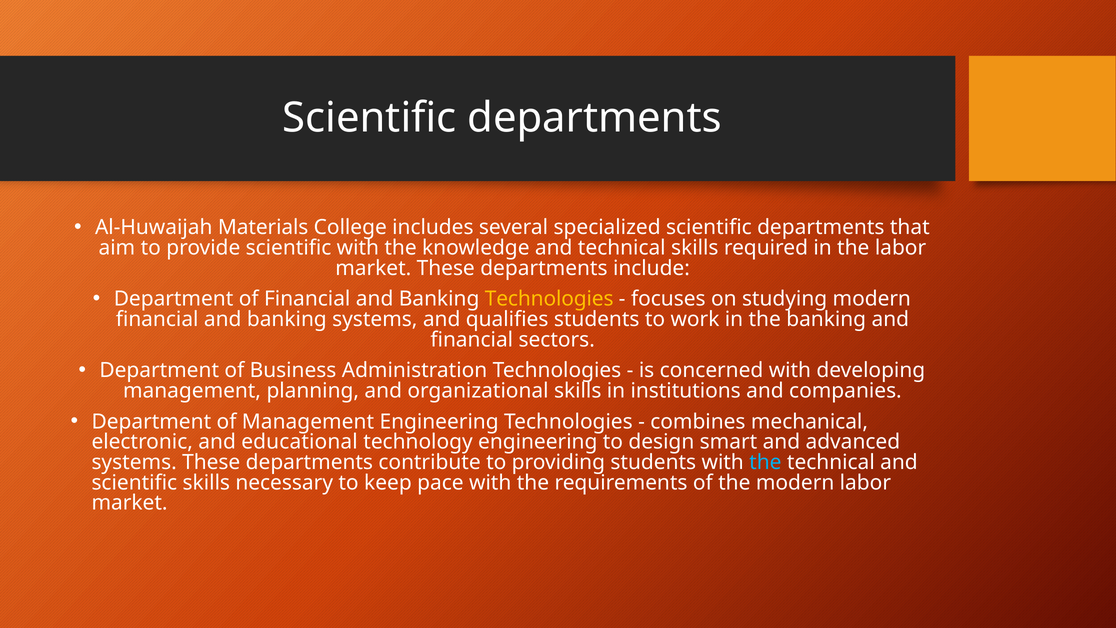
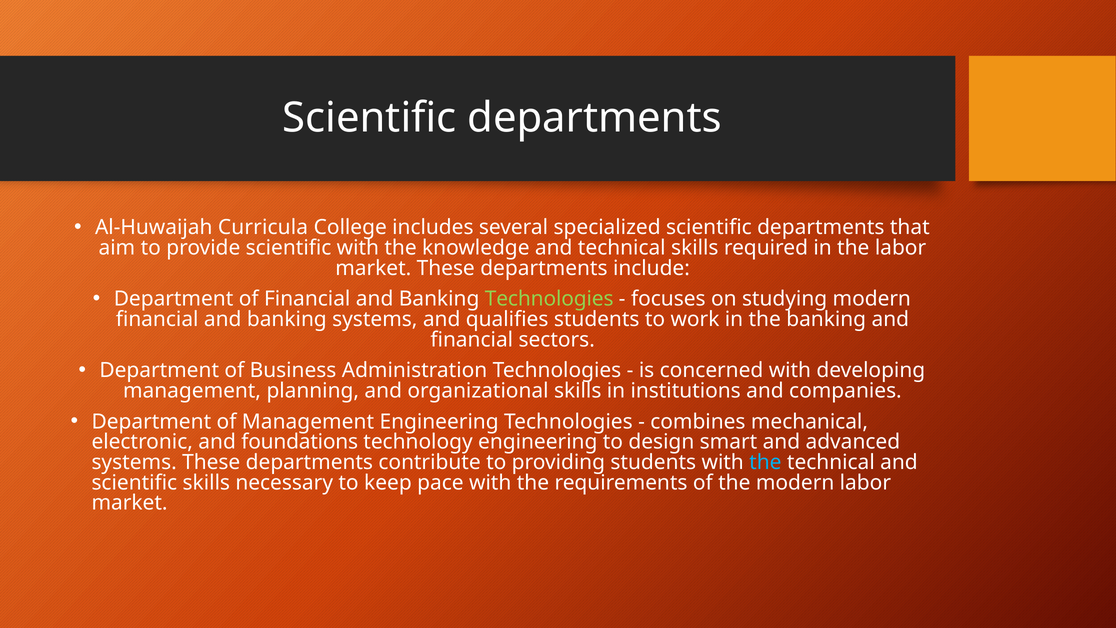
Materials: Materials -> Curricula (263, 227)
Technologies colour: yellow -> light green (549, 299)
educational: educational -> foundations (300, 442)
